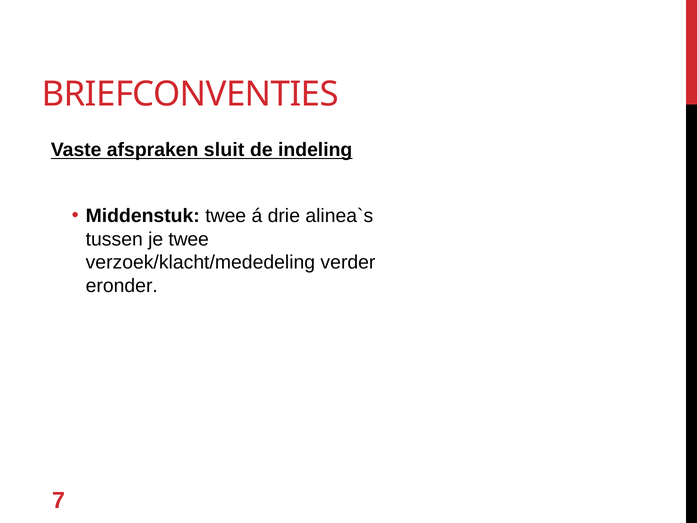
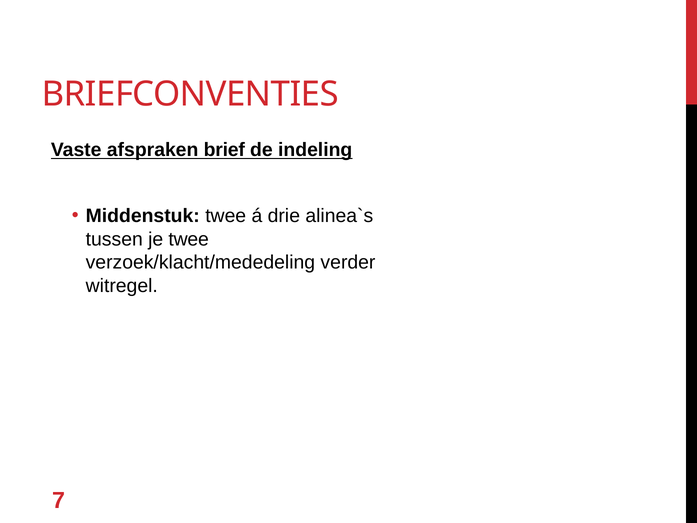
sluit: sluit -> brief (224, 150)
eronder: eronder -> witregel (122, 286)
